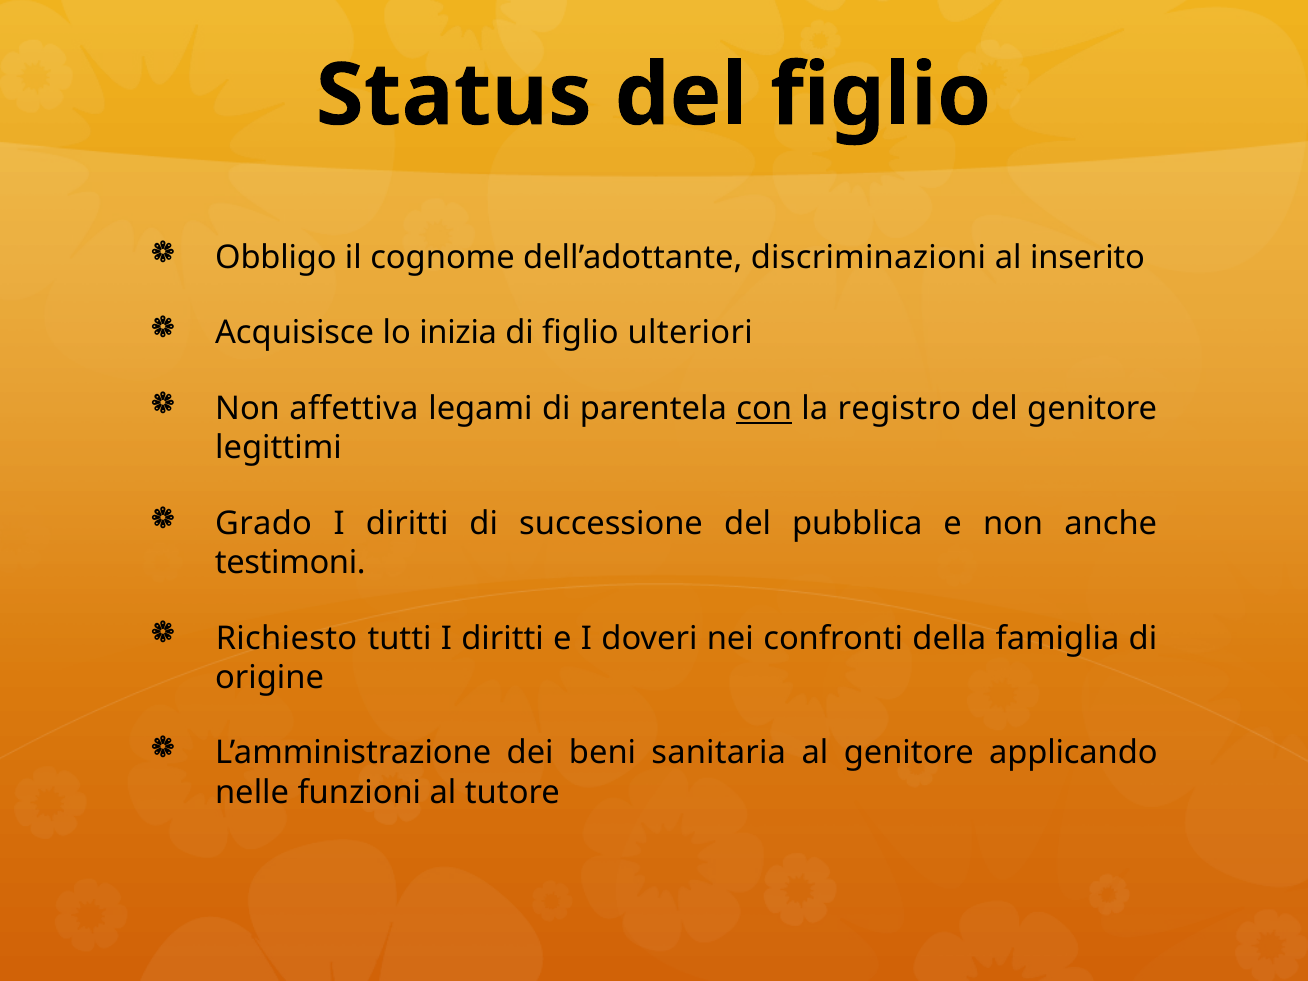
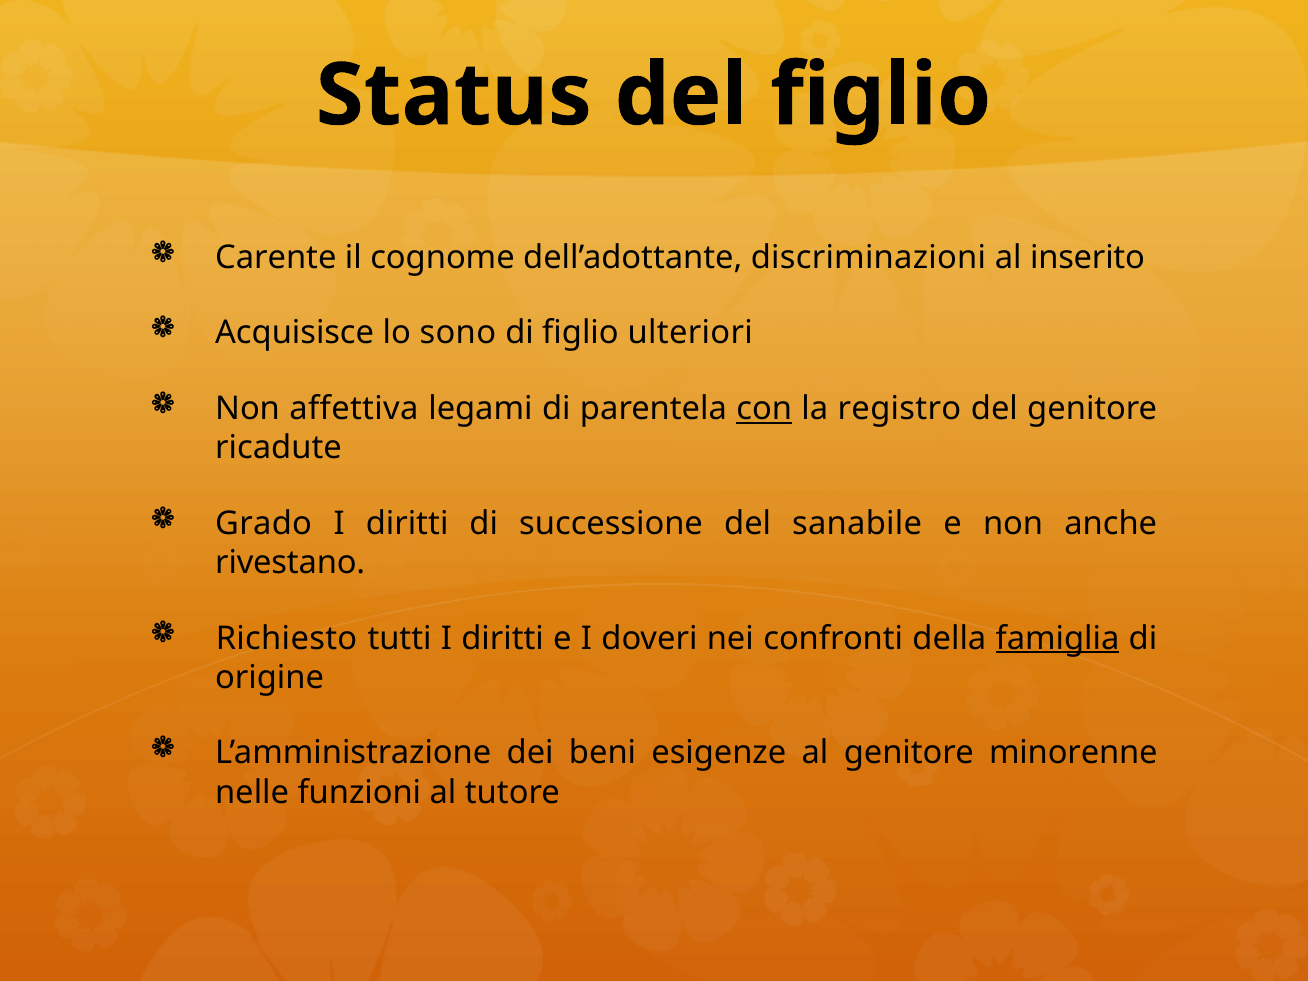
Obbligo: Obbligo -> Carente (276, 257)
inizia: inizia -> sono (458, 333)
legittimi: legittimi -> ricadute (278, 448)
pubblica: pubblica -> sanabile (857, 523)
testimoni: testimoni -> rivestano (290, 563)
famiglia underline: none -> present (1057, 638)
sanitaria: sanitaria -> esigenze (719, 753)
applicando: applicando -> minorenne (1073, 753)
